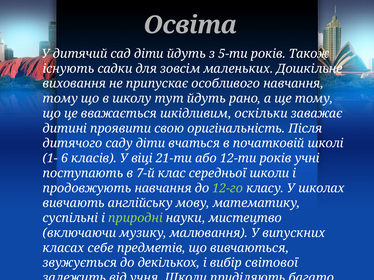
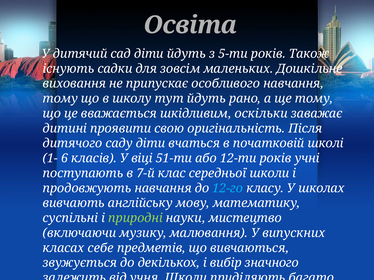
21-ти: 21-ти -> 51-ти (174, 159)
12-го colour: light green -> light blue (228, 188)
світової: світової -> значного (272, 263)
